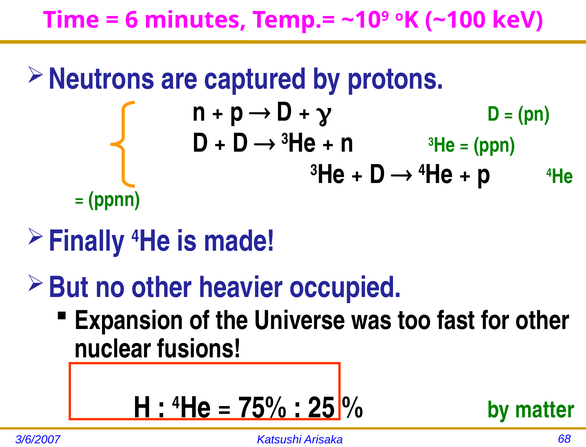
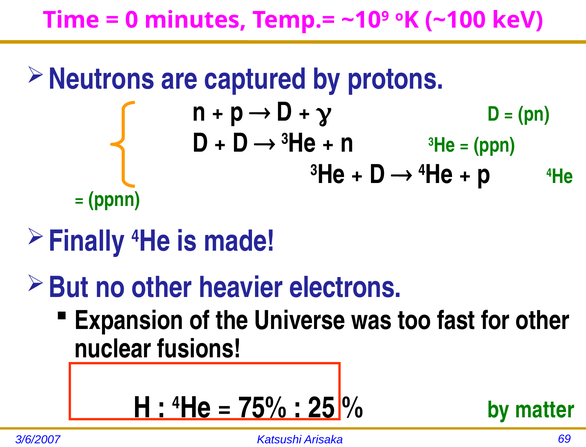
6: 6 -> 0 (132, 20)
occupied: occupied -> electrons (345, 287)
68: 68 -> 69 (564, 439)
